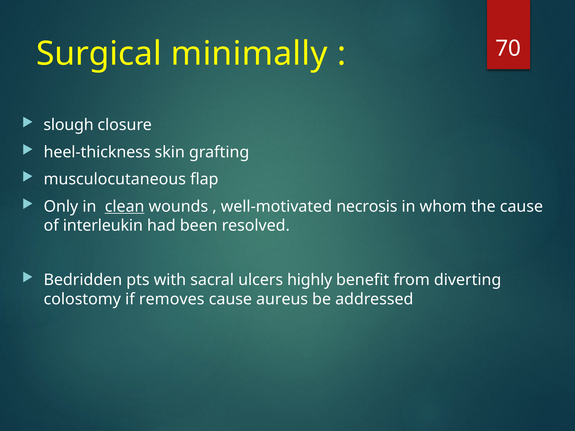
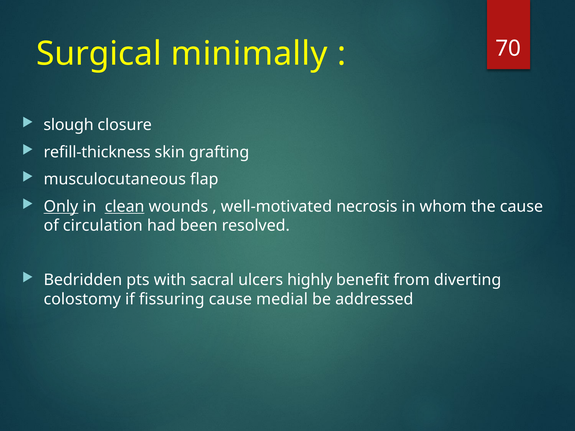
heel-thickness: heel-thickness -> refill-thickness (97, 152)
Only underline: none -> present (61, 207)
interleukin: interleukin -> circulation (103, 226)
removes: removes -> fissuring (172, 299)
aureus: aureus -> medial (282, 299)
